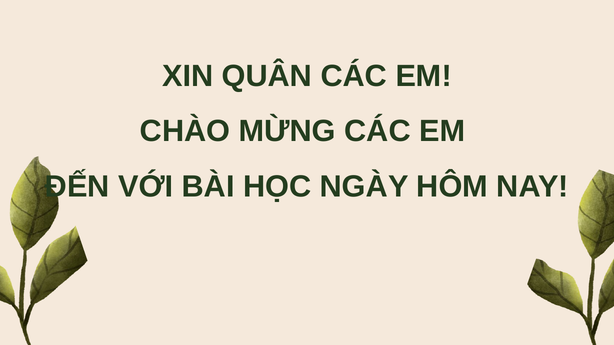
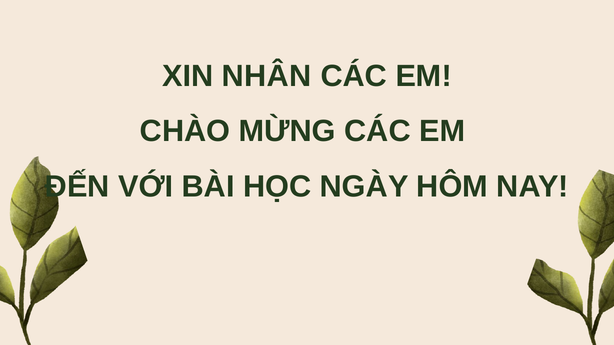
QUÂN: QUÂN -> NHÂN (267, 76)
